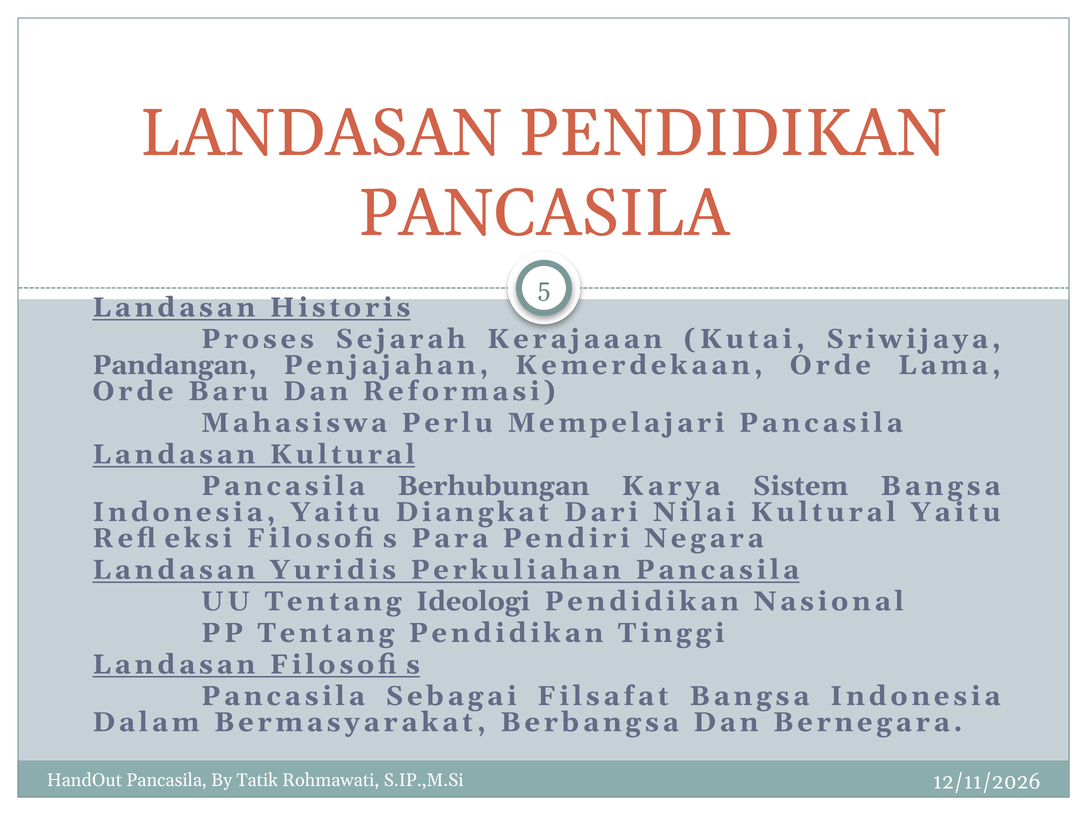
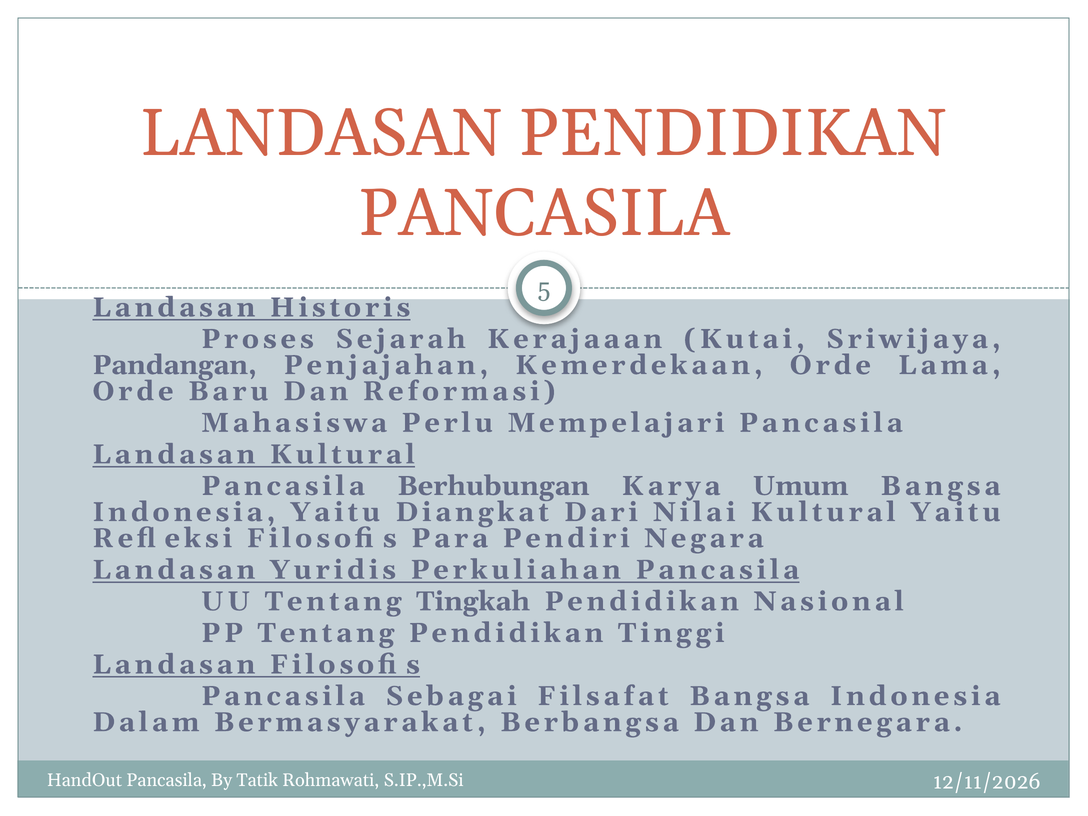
Sistem: Sistem -> Umum (801, 486)
Ideologi: Ideologi -> Tingkah (473, 601)
